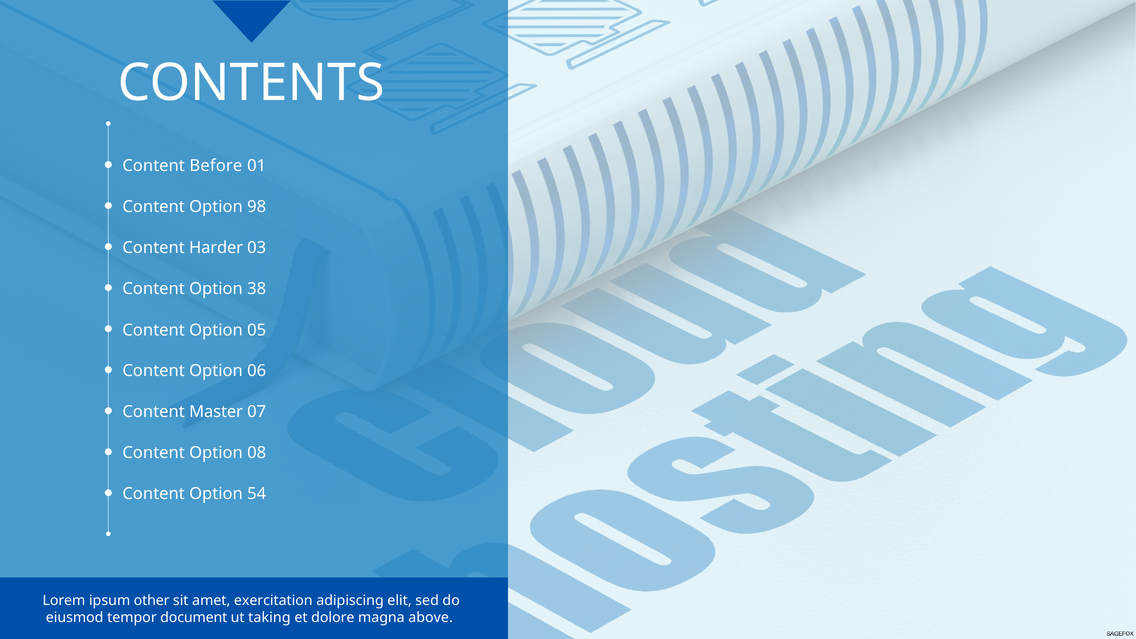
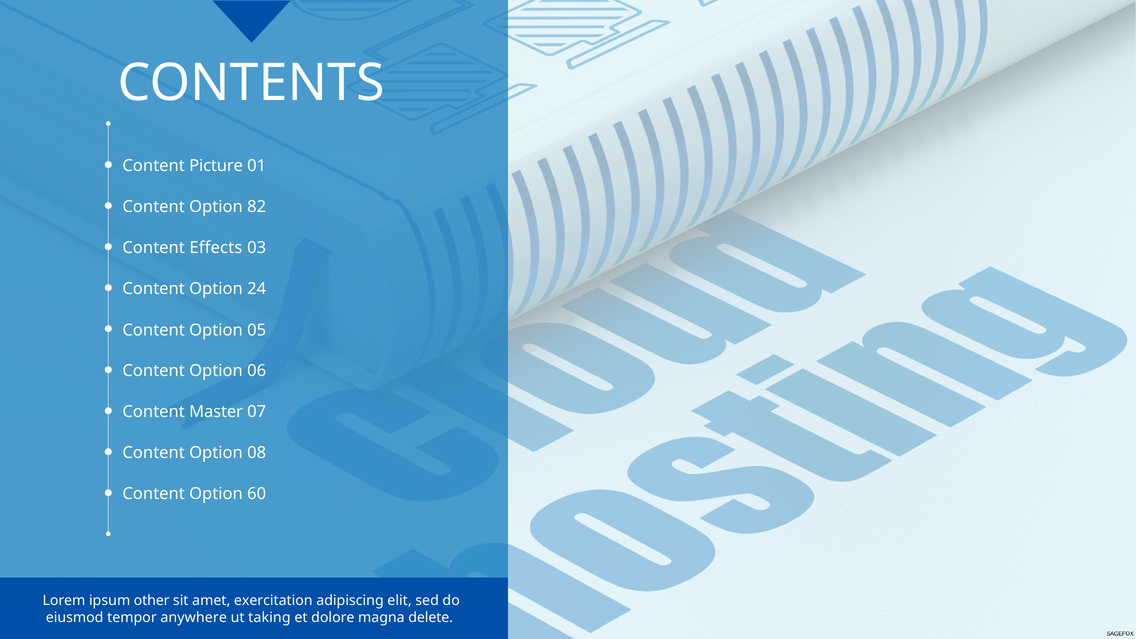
Before: Before -> Picture (216, 166)
98: 98 -> 82 (257, 207)
Harder: Harder -> Effects (216, 248)
38: 38 -> 24 (257, 289)
54: 54 -> 60 (257, 494)
document: document -> anywhere (194, 618)
above: above -> delete (431, 618)
